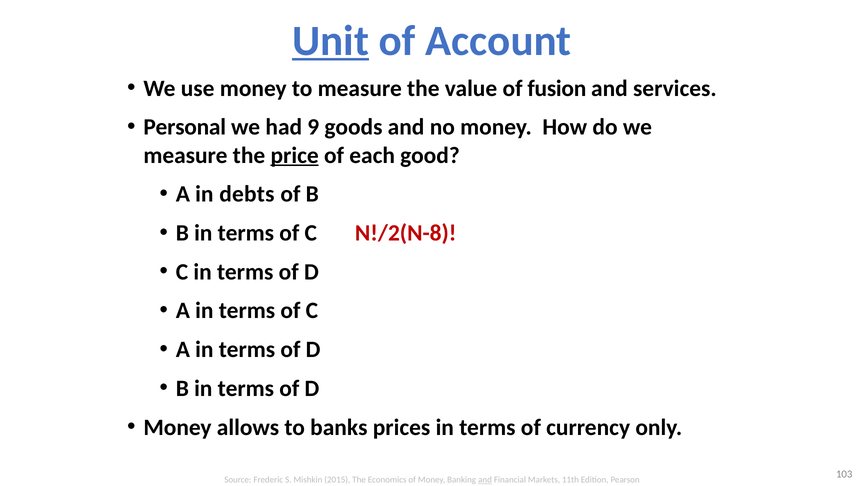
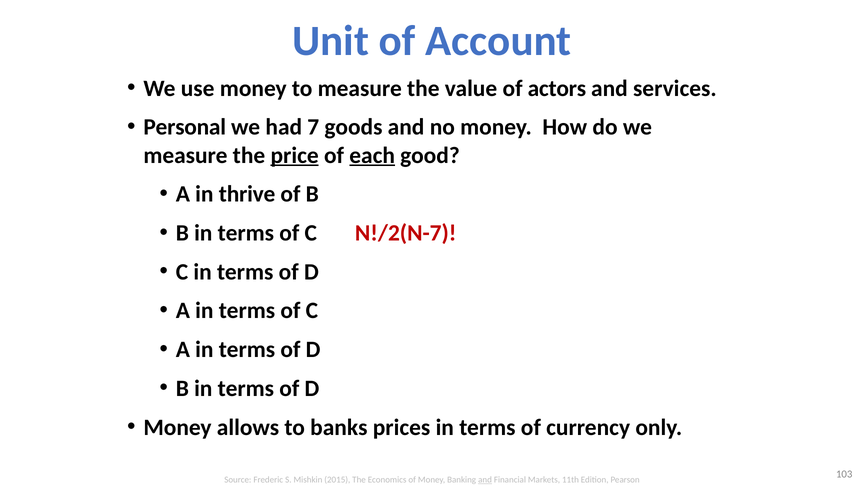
Unit underline: present -> none (331, 41)
fusion: fusion -> actors (557, 88)
9: 9 -> 7 (313, 127)
each underline: none -> present (372, 155)
debts: debts -> thrive (247, 194)
N!/2(N-8: N!/2(N-8 -> N!/2(N-7 (406, 233)
